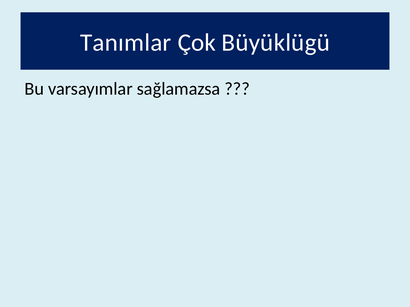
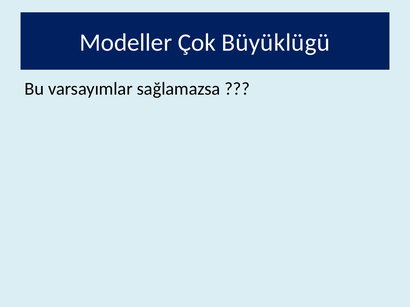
Tanımlar: Tanımlar -> Modeller (126, 43)
